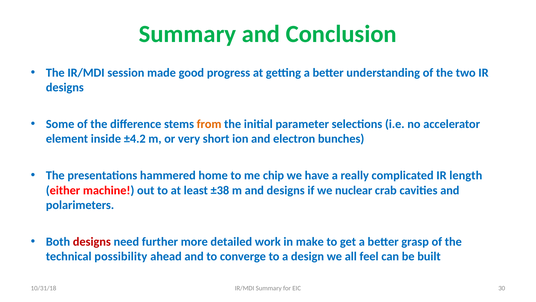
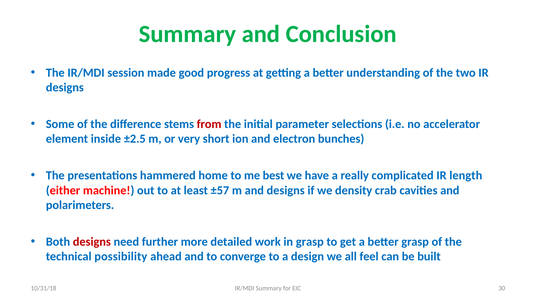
from colour: orange -> red (209, 124)
±4.2: ±4.2 -> ±2.5 (135, 139)
chip: chip -> best (274, 175)
±38: ±38 -> ±57 (220, 190)
nuclear: nuclear -> density (354, 190)
in make: make -> grasp (310, 241)
